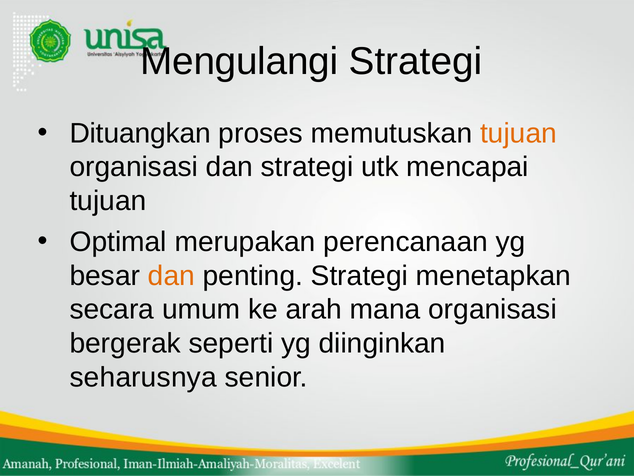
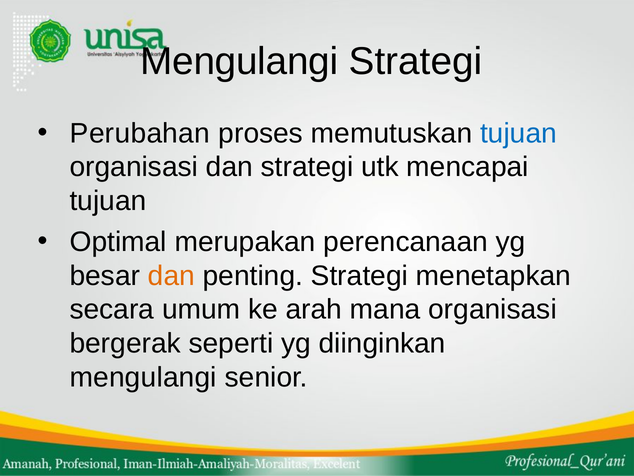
Dituangkan: Dituangkan -> Perubahan (140, 133)
tujuan colour: orange -> blue (519, 133)
seharusnya: seharusnya -> mengulangi (143, 377)
